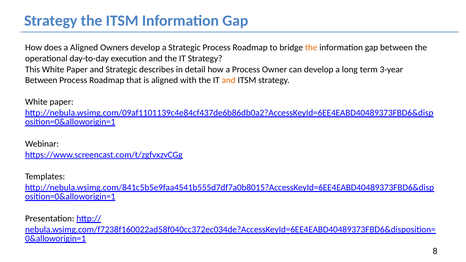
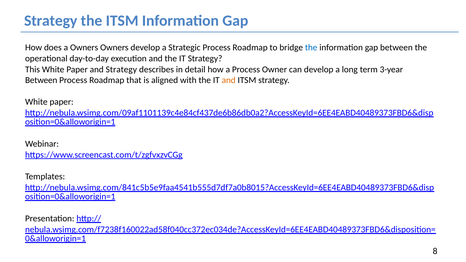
a Aligned: Aligned -> Owners (84, 48)
the colour: orange -> blue (311, 48)
and Strategic: Strategic -> Strategy (121, 69)
